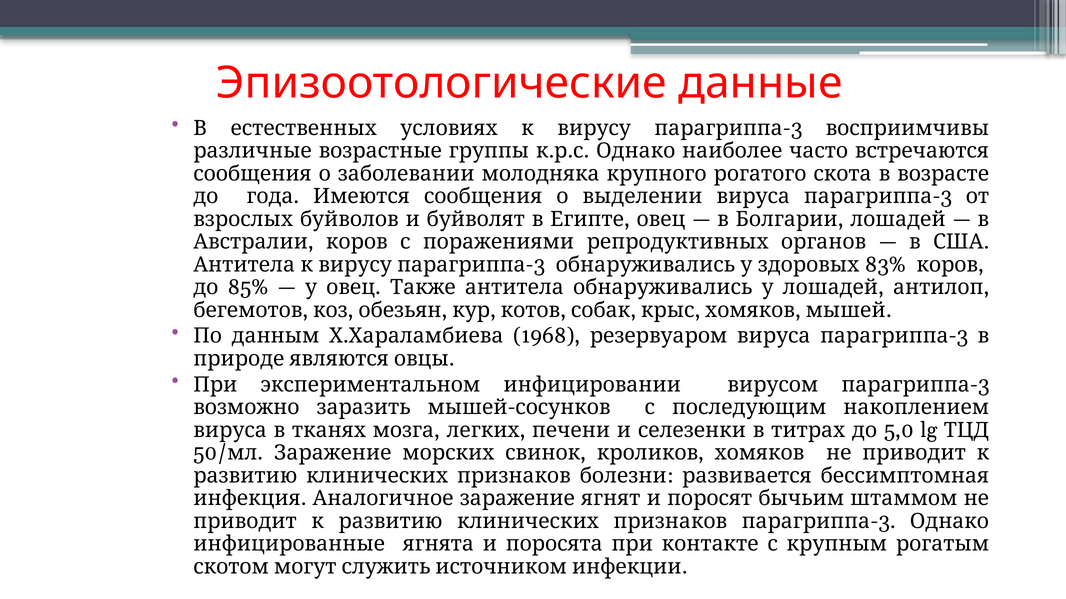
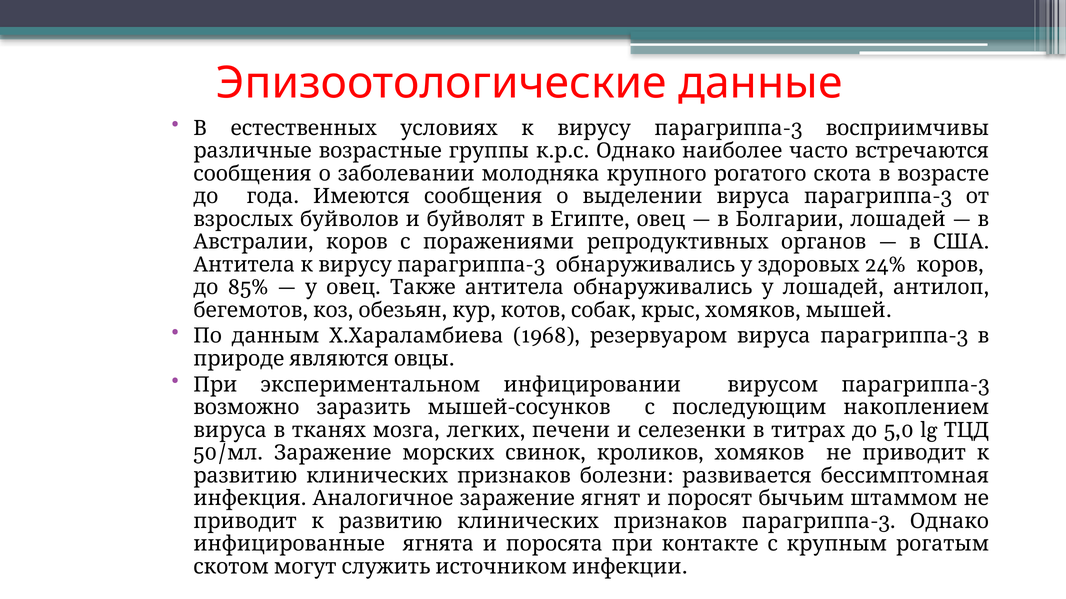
83%: 83% -> 24% (885, 265)
